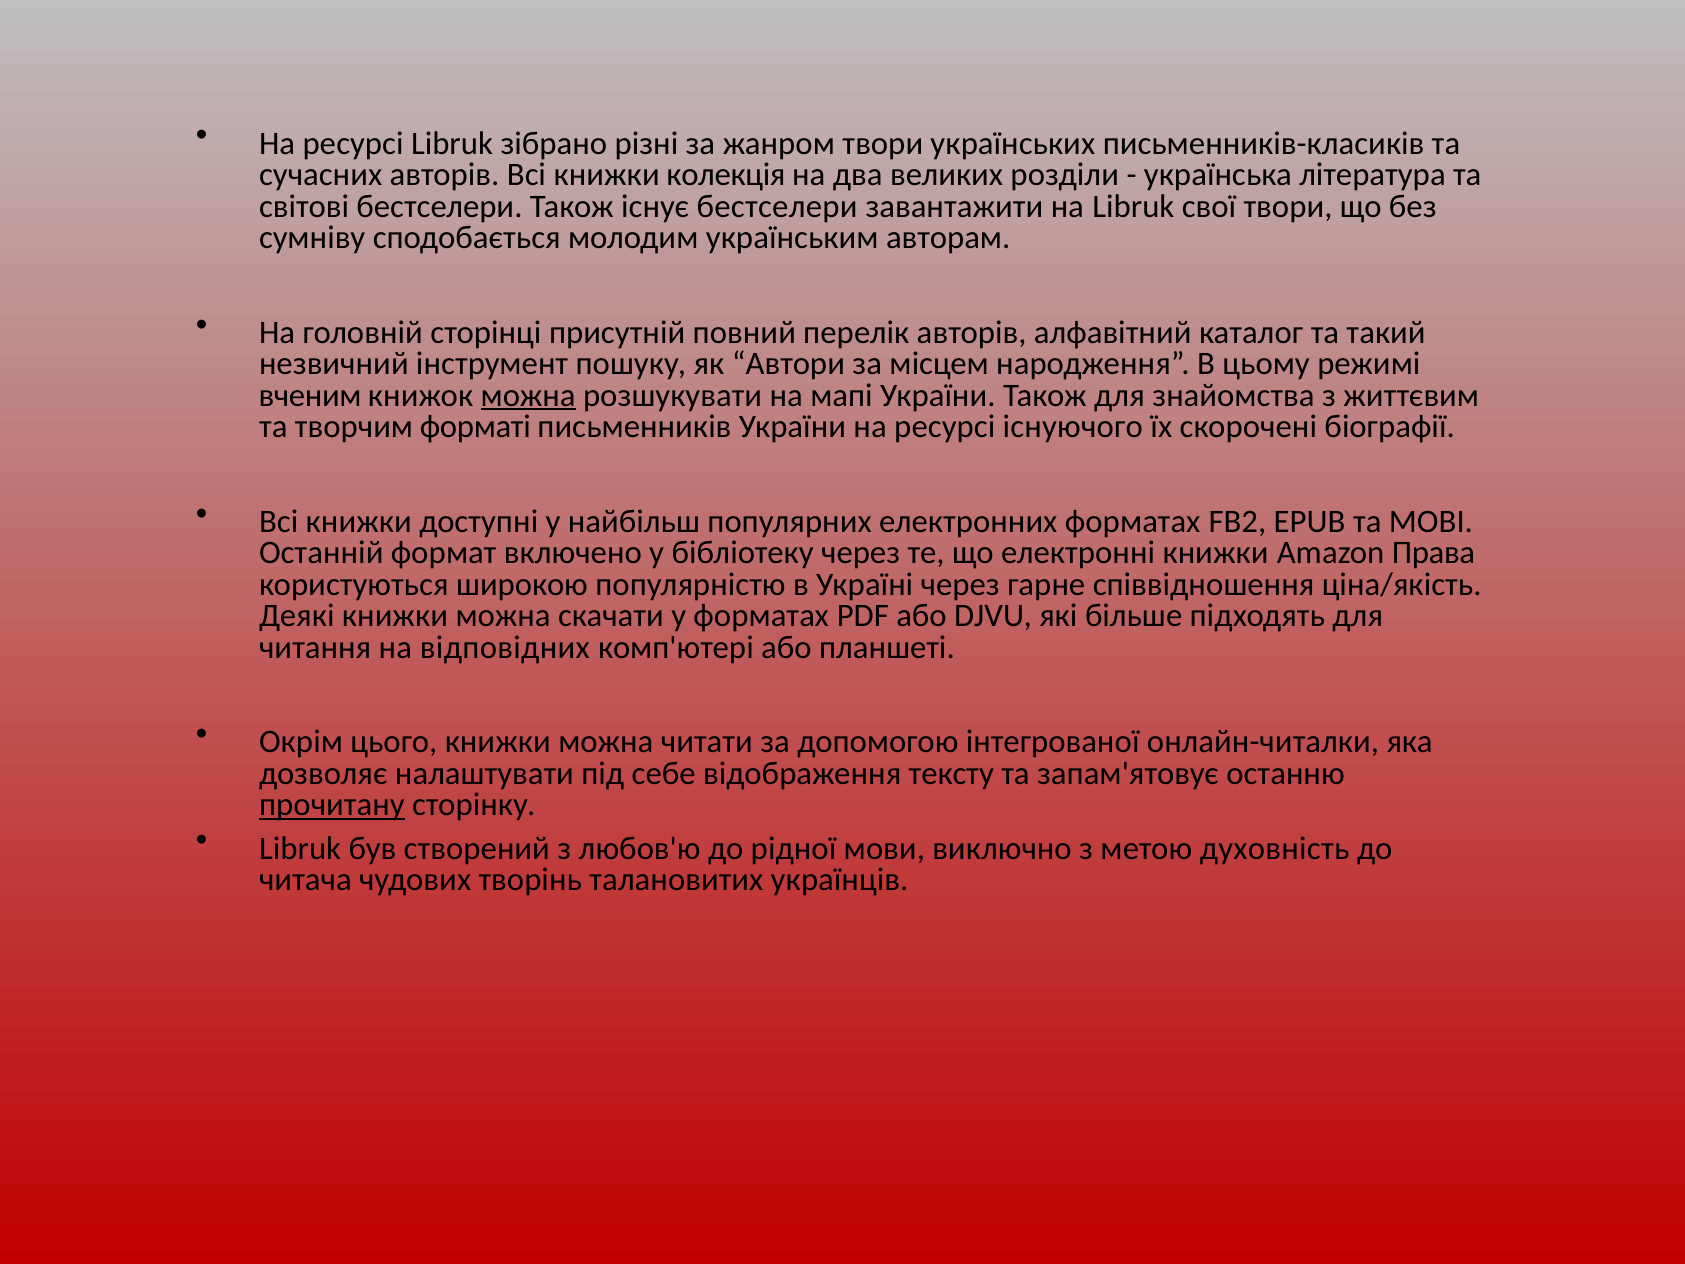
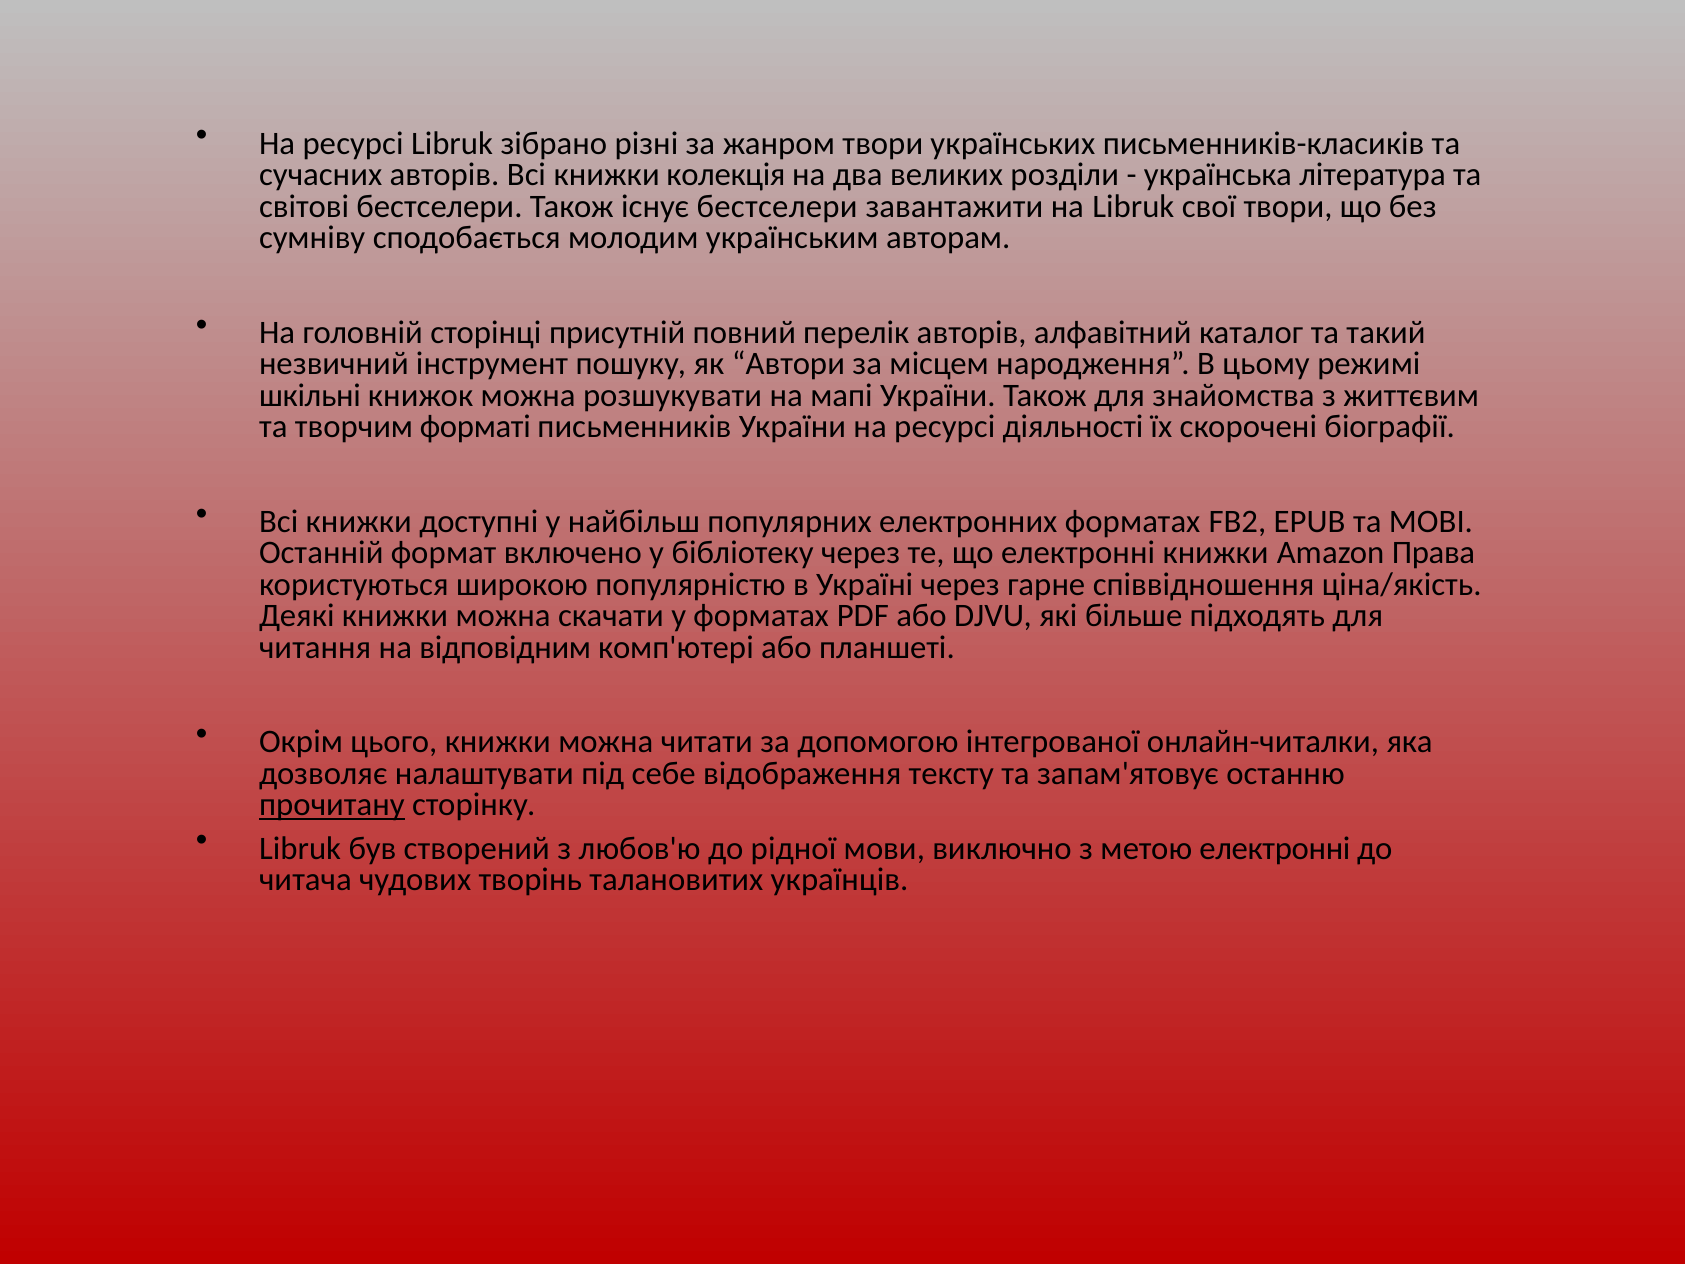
вченим: вченим -> шкільні (310, 395)
можна underline: present -> none (528, 395)
існуючого: існуючого -> діяльності (1073, 427)
відповідних: відповідних -> відповідним (505, 647)
метою духовність: духовність -> електронні (1275, 848)
